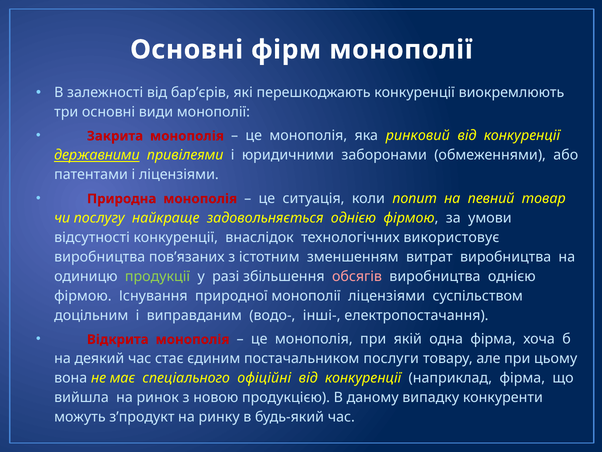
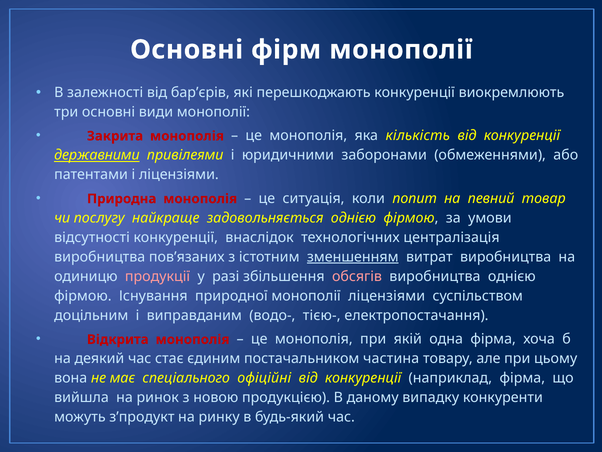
ринковий: ринковий -> кількість (418, 136)
використовує: використовує -> централізація (452, 237)
зменшенням underline: none -> present (353, 257)
продукції colour: light green -> pink (158, 276)
інші-: інші- -> тією- (322, 315)
послуги: послуги -> частина (391, 358)
